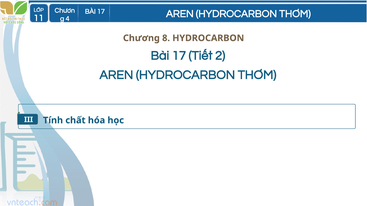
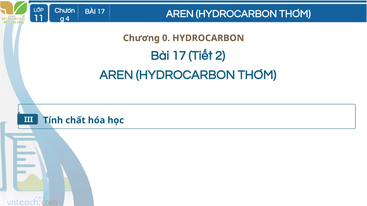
8: 8 -> 0 (166, 38)
